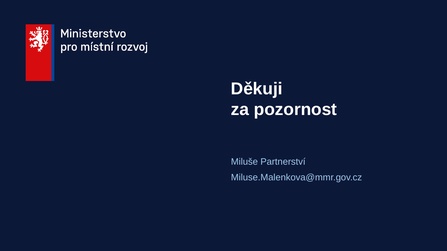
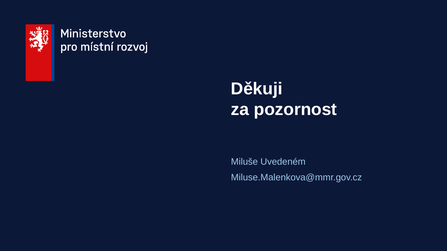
Partnerství: Partnerství -> Uvedeném (283, 162)
